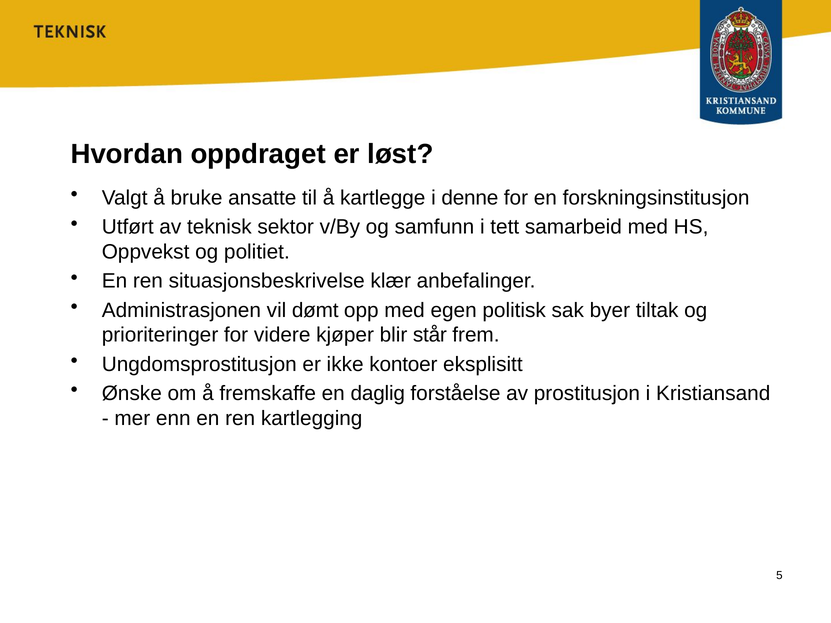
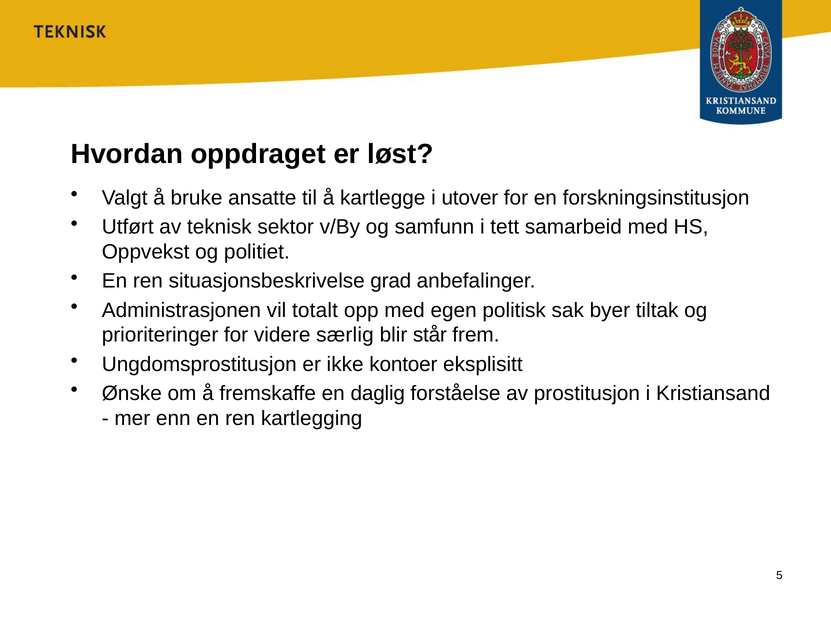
denne: denne -> utover (470, 198)
klær: klær -> grad (391, 281)
dømt: dømt -> totalt (315, 310)
kjøper: kjøper -> særlig (345, 335)
